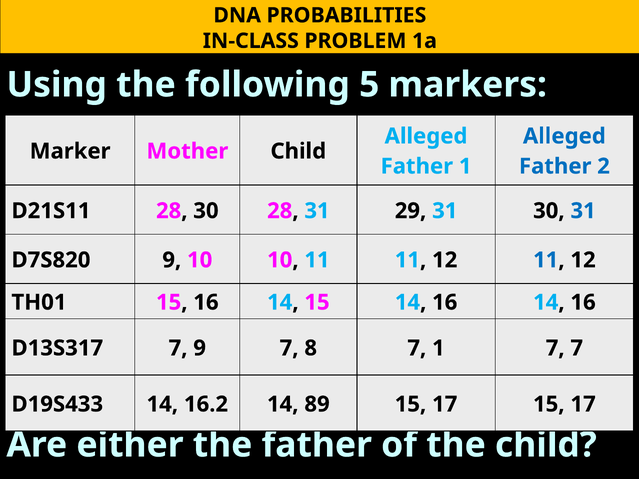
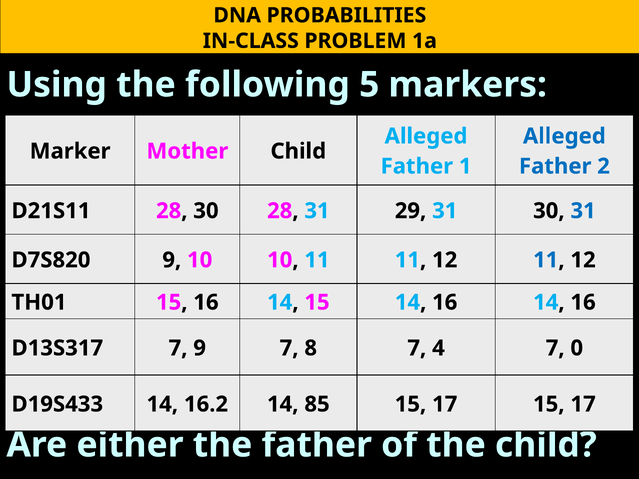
7 1: 1 -> 4 (438, 348)
7 7: 7 -> 0 (577, 348)
89: 89 -> 85 (317, 404)
